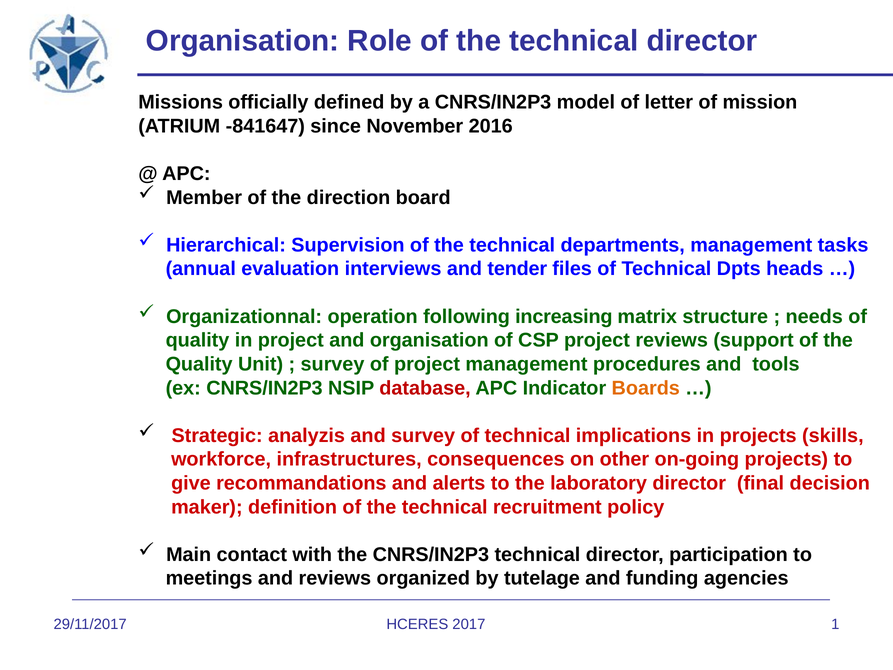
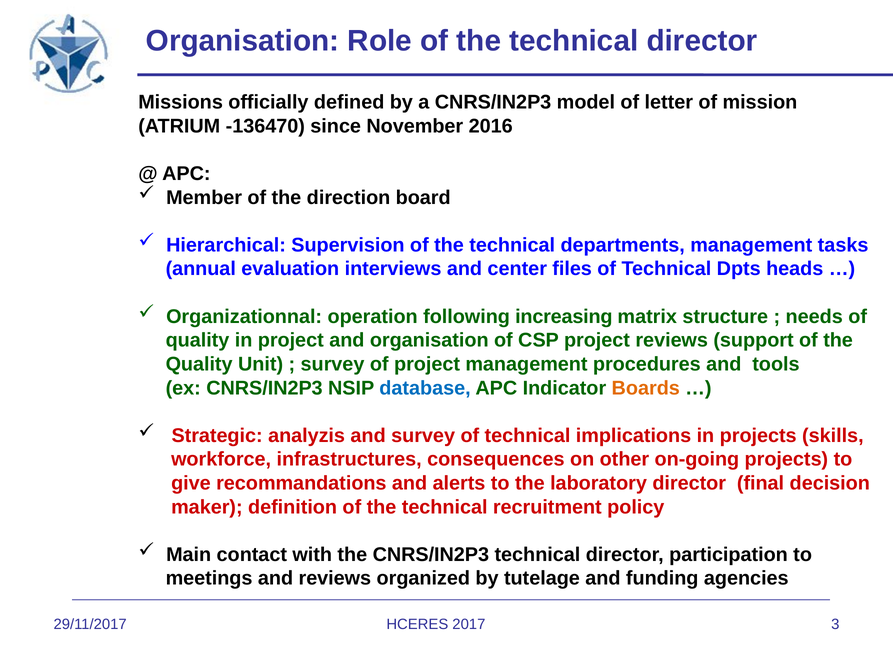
-841647: -841647 -> -136470 (265, 126)
tender: tender -> center (517, 269)
database colour: red -> blue (425, 388)
1: 1 -> 3 (835, 624)
